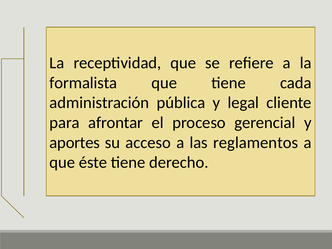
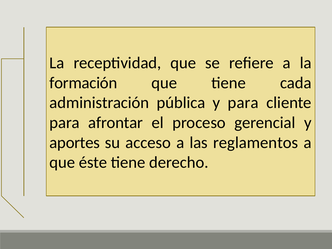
formalista: formalista -> formación (83, 83)
y legal: legal -> para (243, 103)
